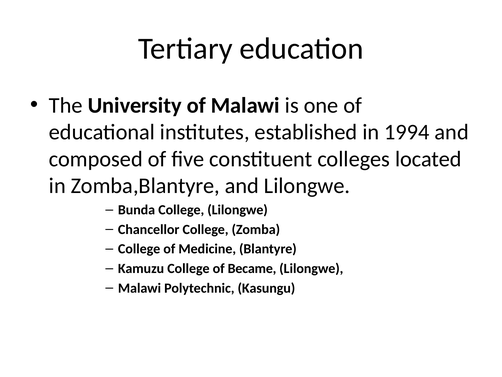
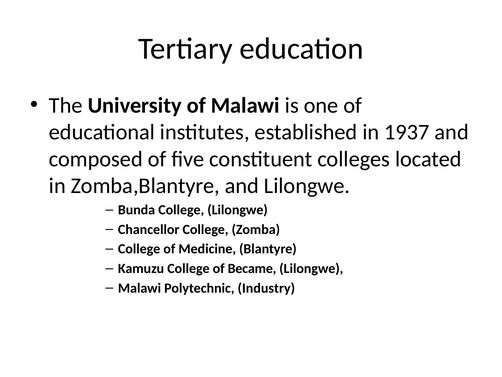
1994: 1994 -> 1937 (407, 132)
Kasungu: Kasungu -> Industry (266, 288)
